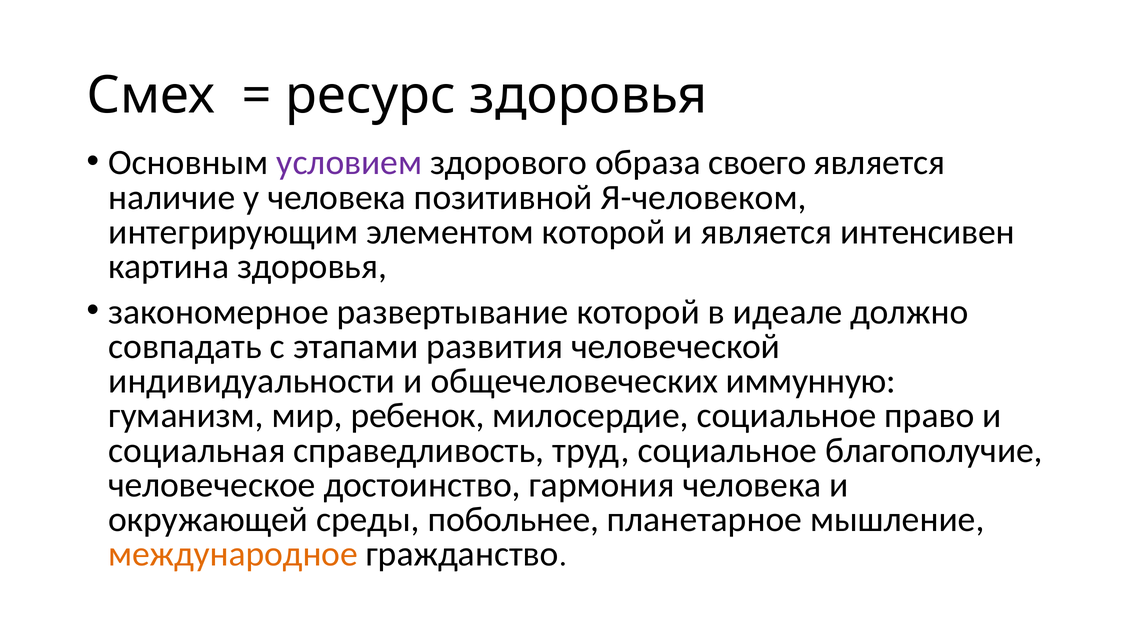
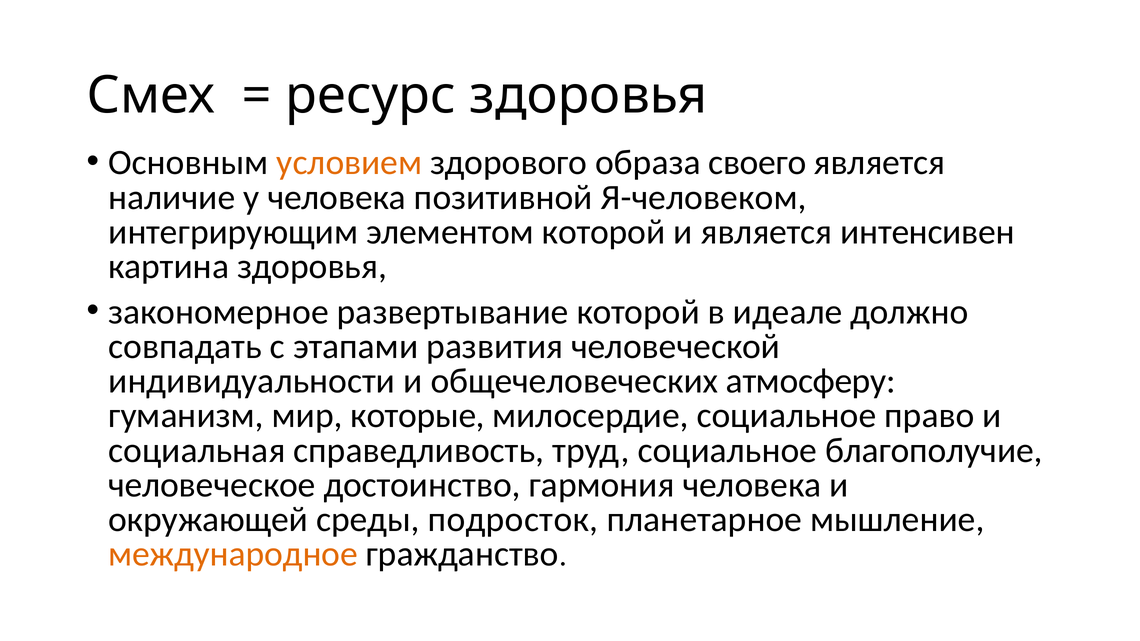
условием colour: purple -> orange (349, 163)
иммунную: иммунную -> атмосферу (811, 381)
ребенок: ребенок -> которые (418, 416)
побольнее: побольнее -> подросток (513, 520)
